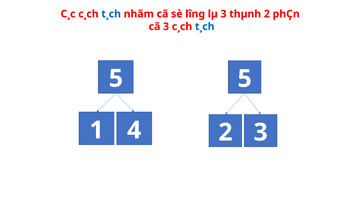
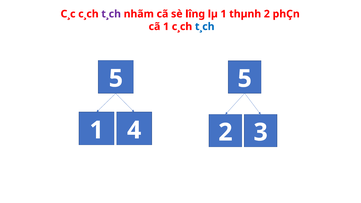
t¸ch colour: blue -> purple (111, 14)
lµ 3: 3 -> 1 (224, 14)
cã 3: 3 -> 1 (166, 27)
